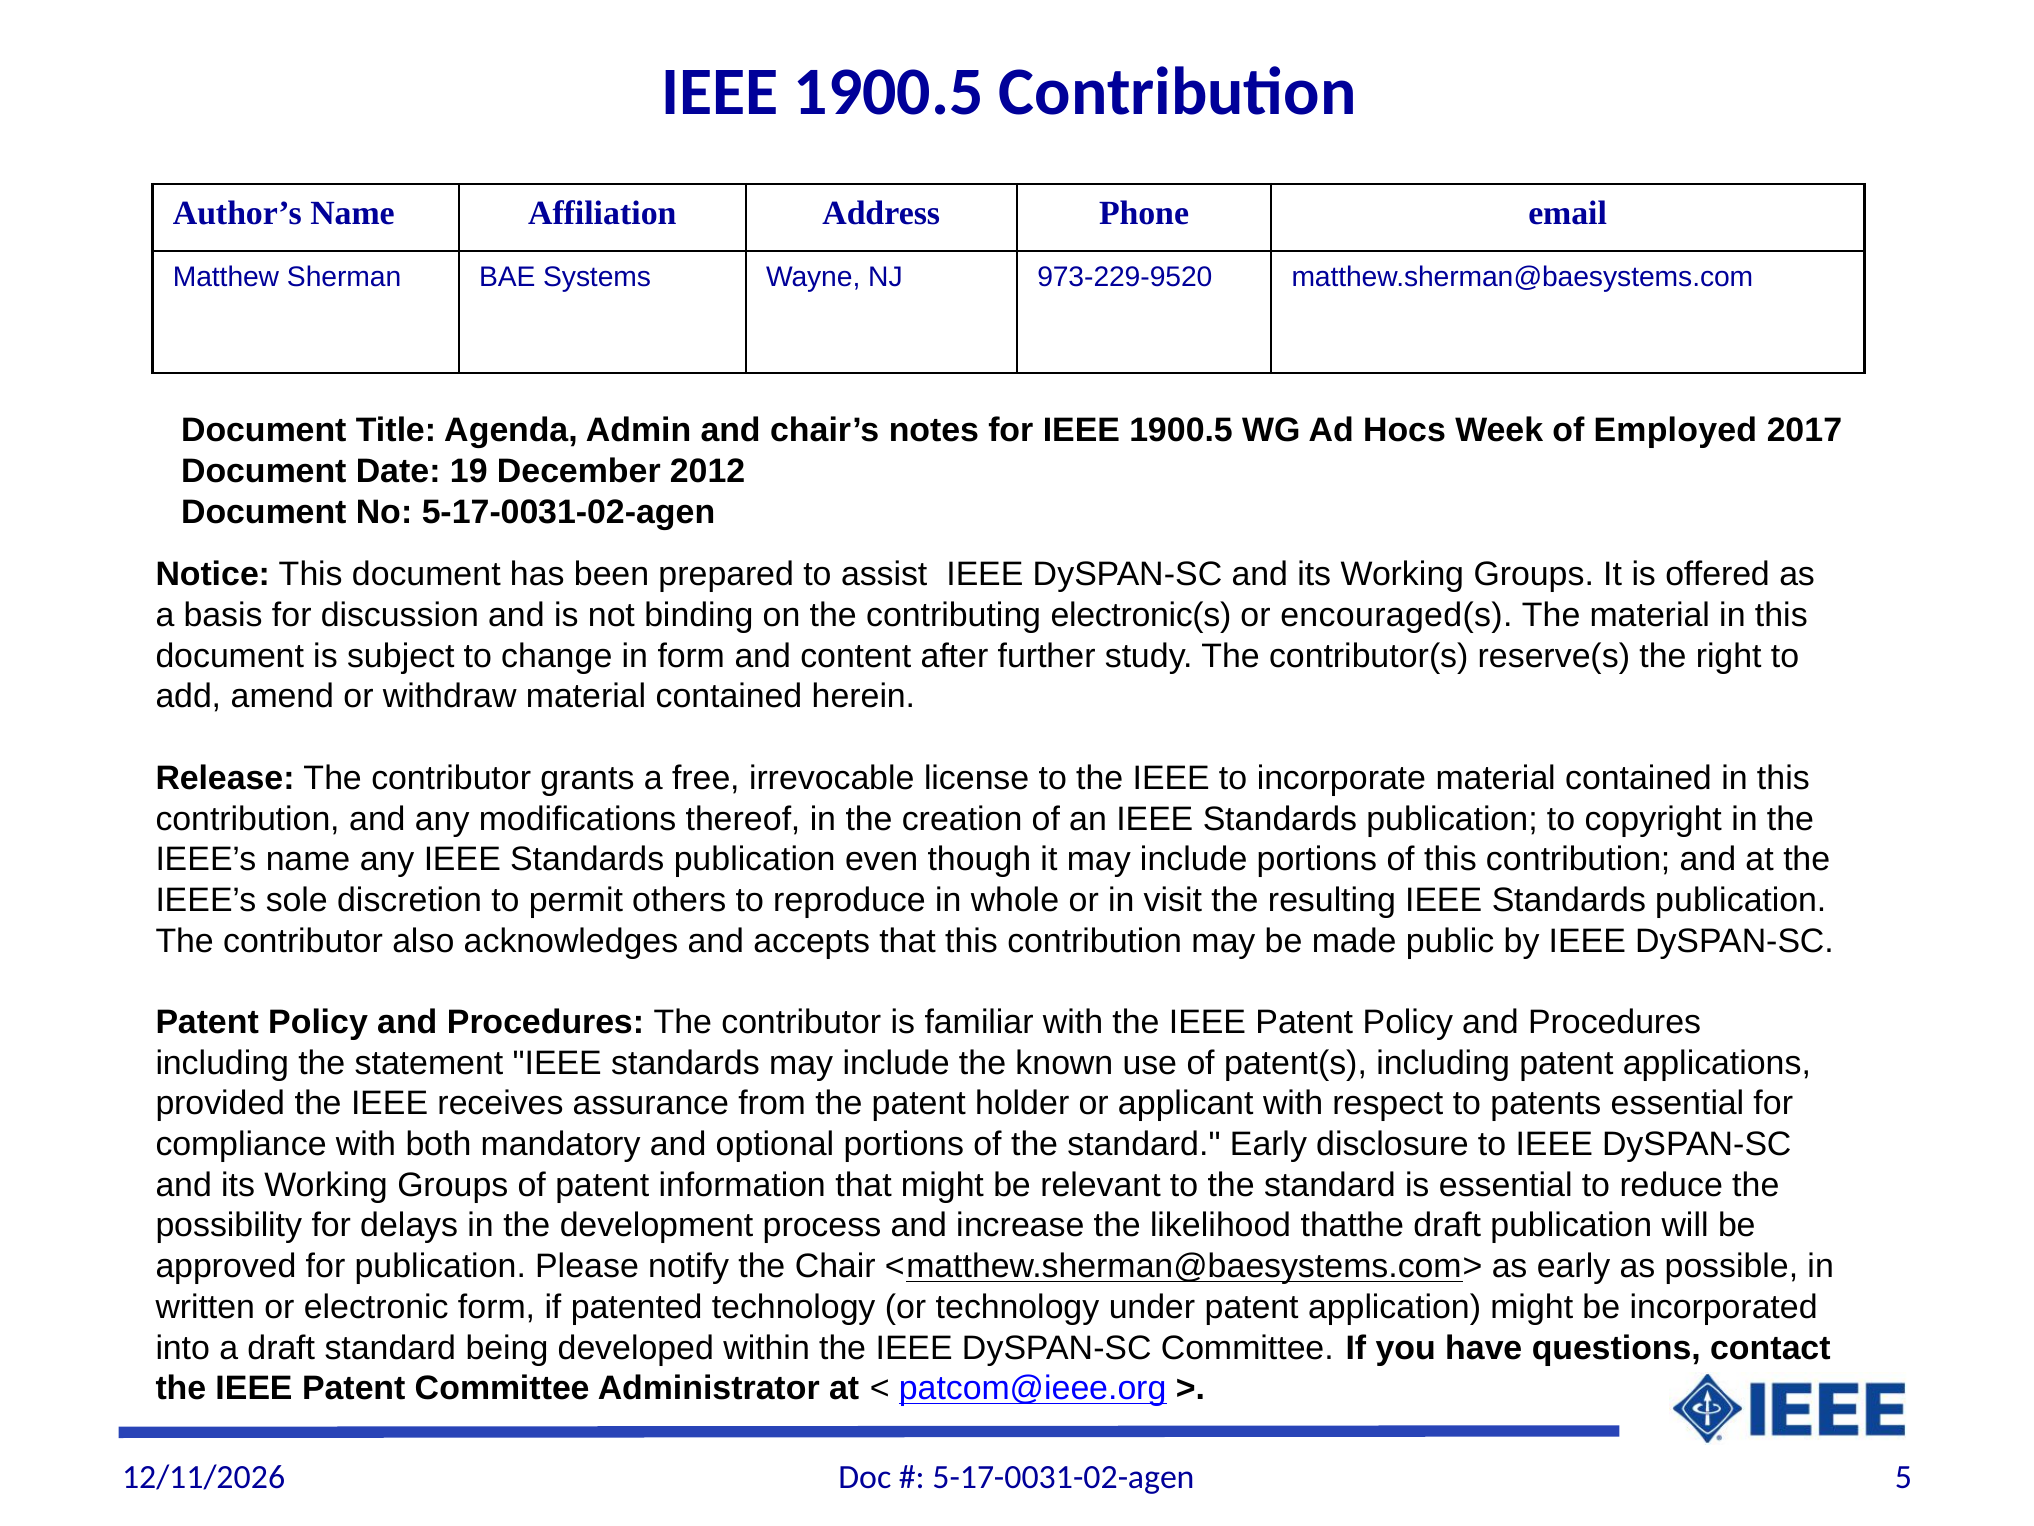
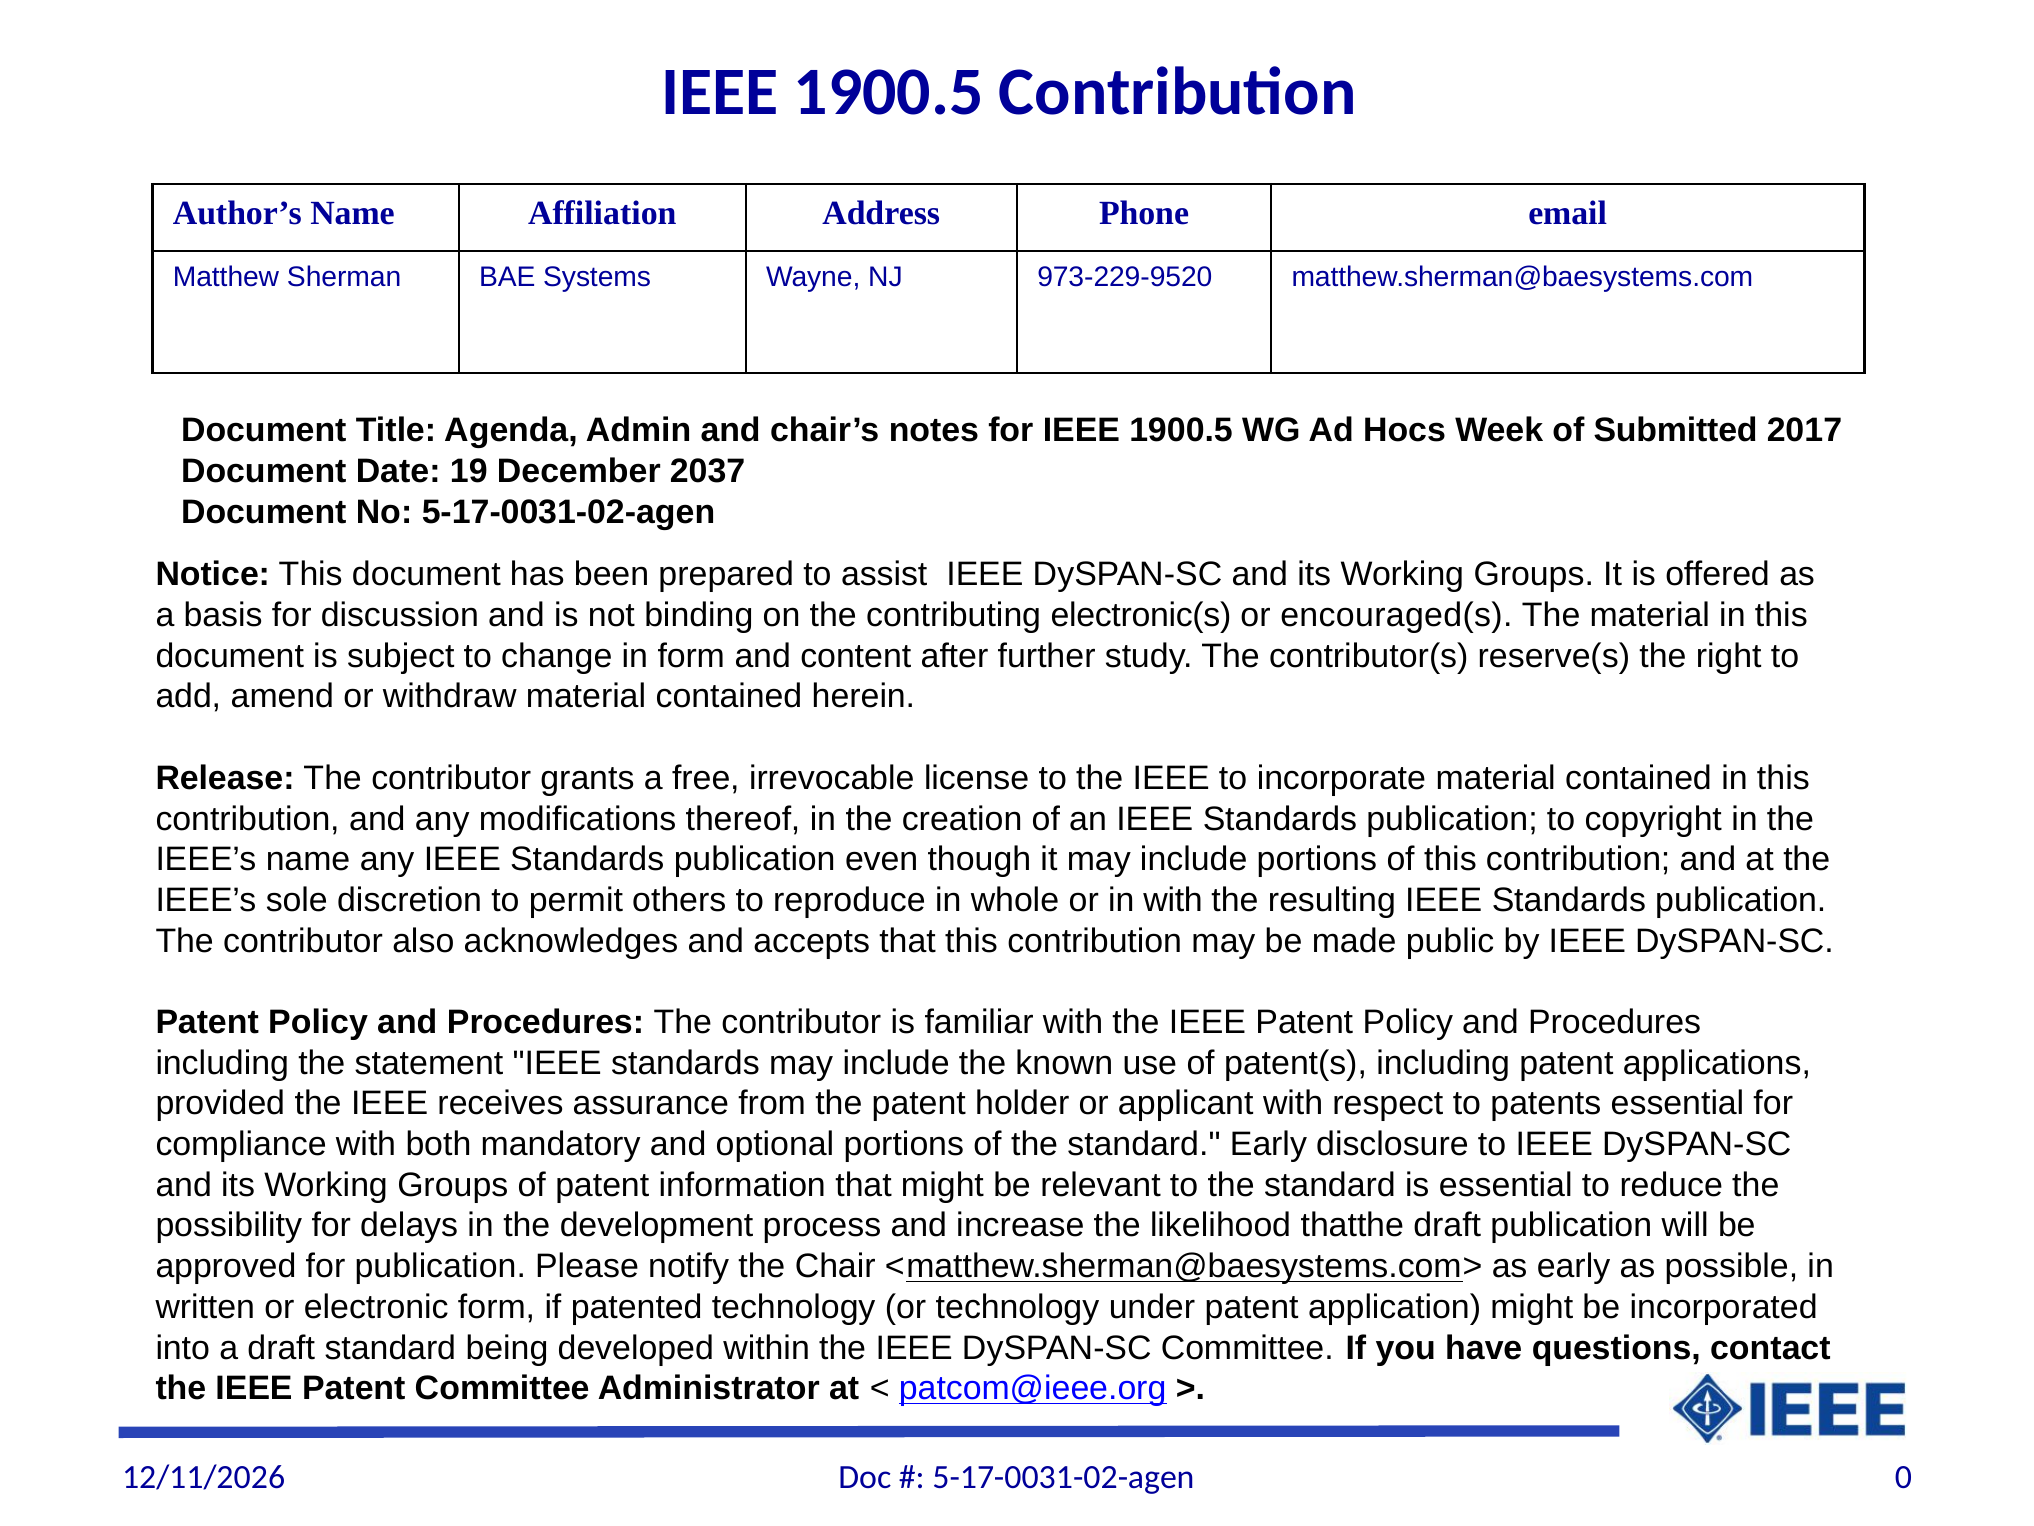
Employed: Employed -> Submitted (1676, 431)
2012: 2012 -> 2037 (708, 471)
in visit: visit -> with (1173, 900)
5: 5 -> 0 (1904, 1477)
